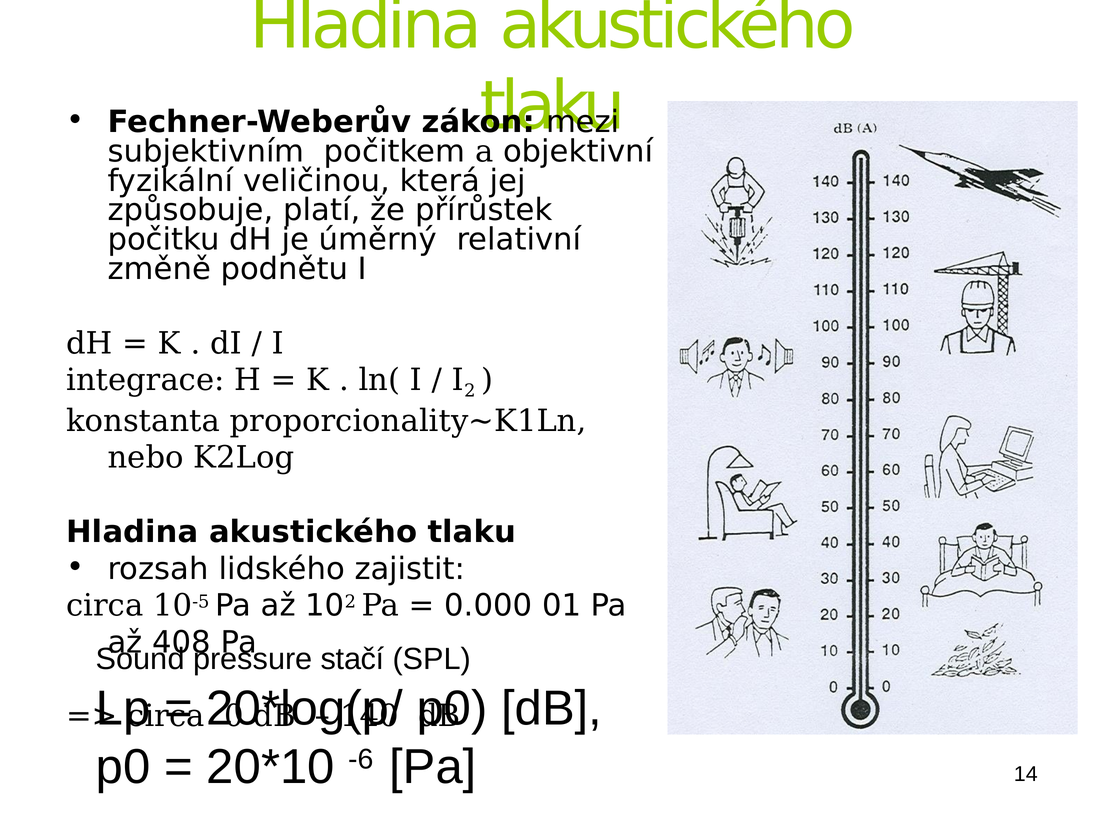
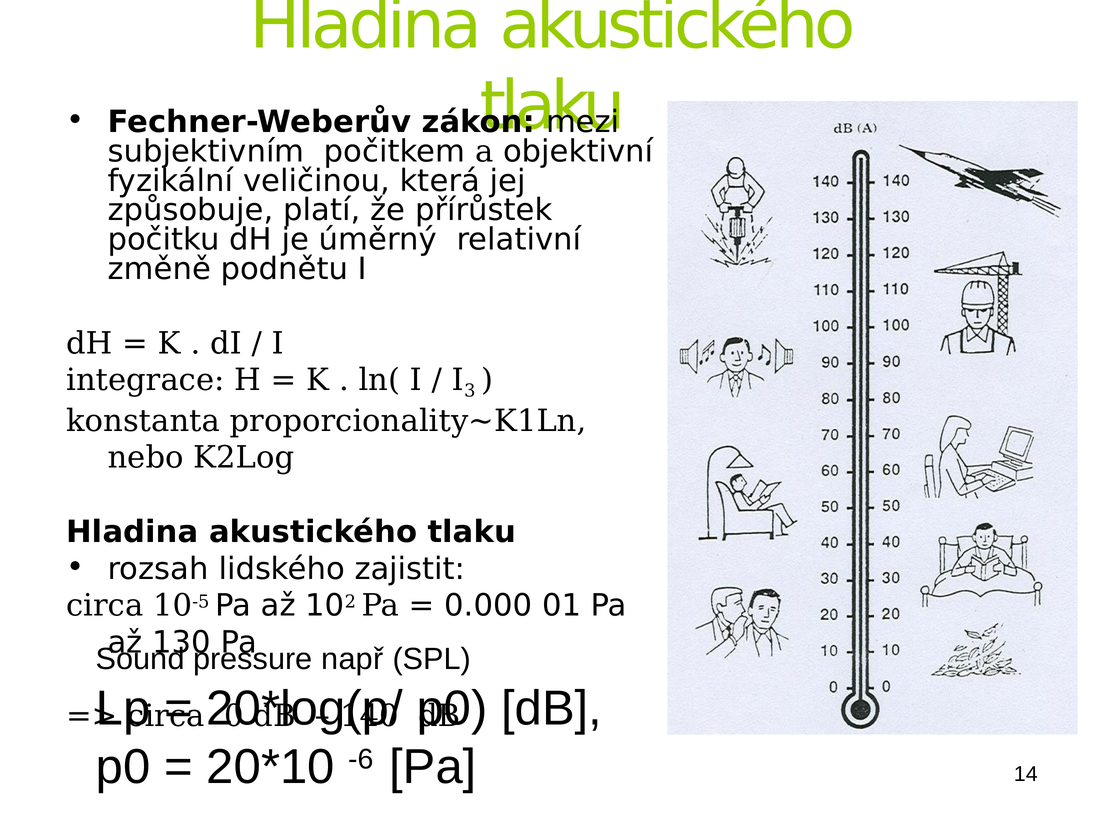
2: 2 -> 3 (470, 391)
408: 408 -> 130 (182, 643)
stačí: stačí -> např (352, 659)
